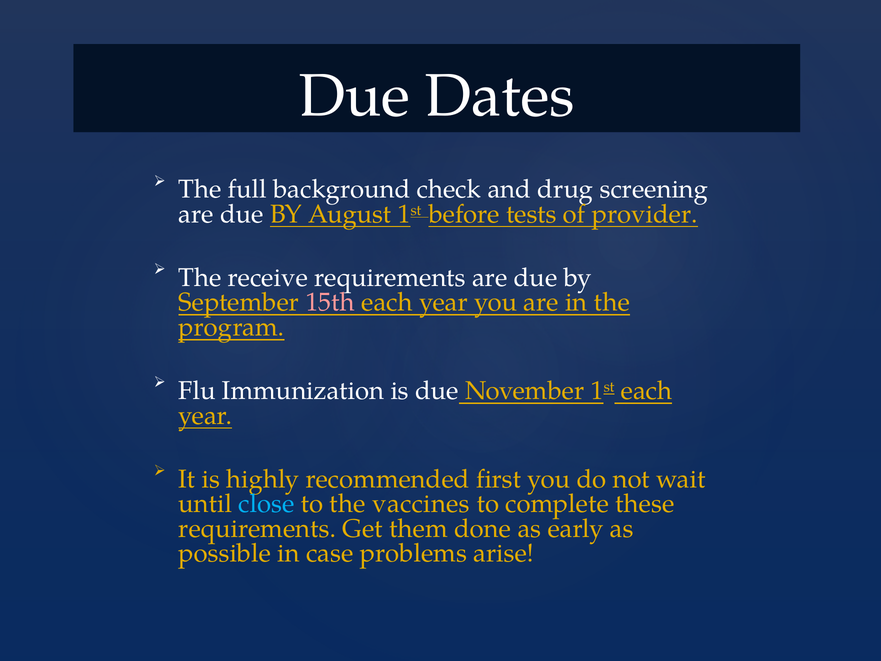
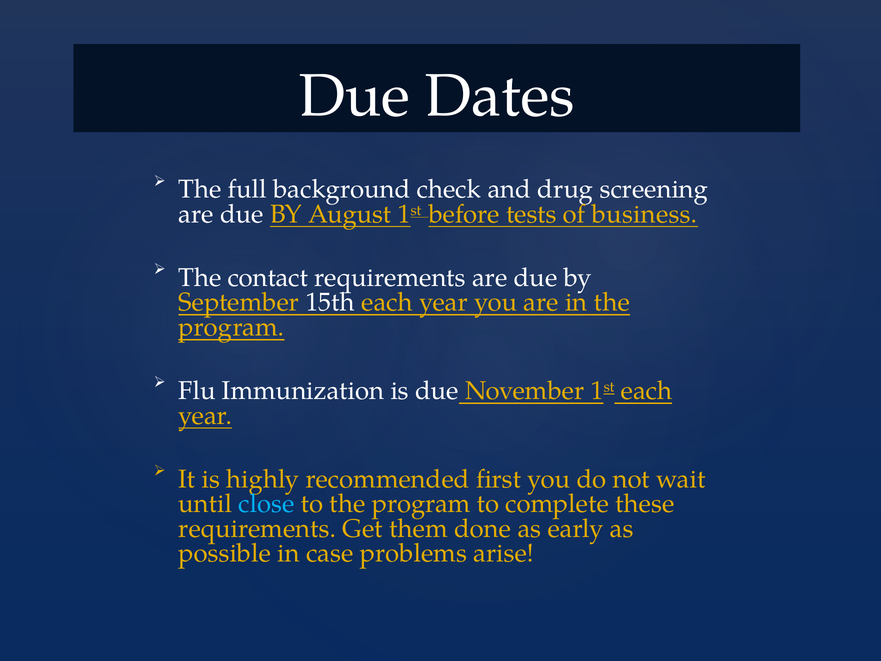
provider: provider -> business (645, 214)
receive: receive -> contact (268, 278)
15th colour: pink -> white (330, 302)
to the vaccines: vaccines -> program (421, 504)
